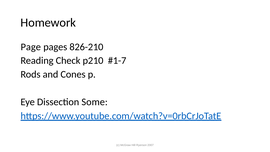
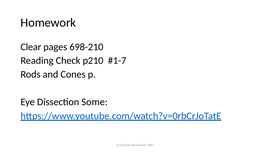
Page: Page -> Clear (31, 47)
826-210: 826-210 -> 698-210 (86, 47)
